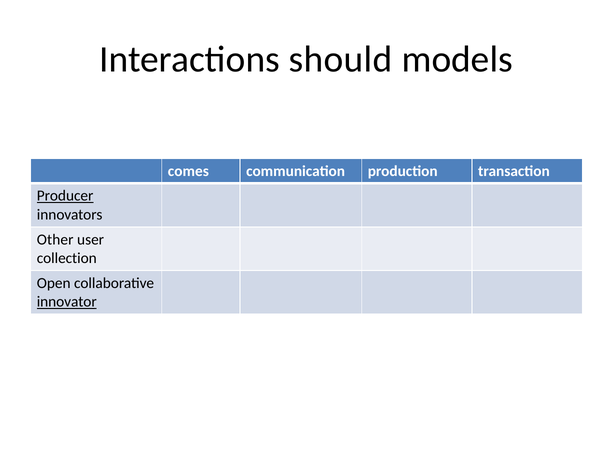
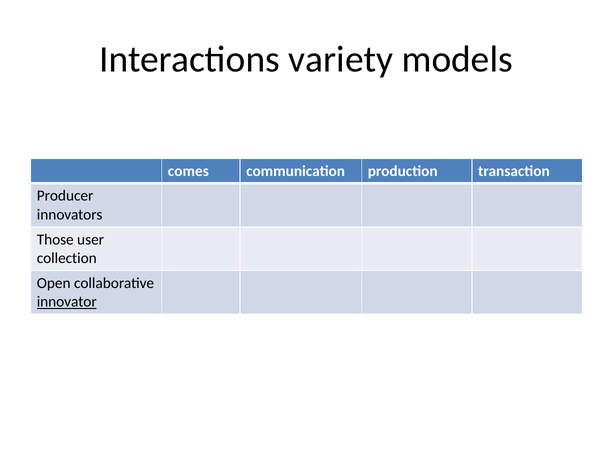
should: should -> variety (341, 59)
Producer underline: present -> none (65, 196)
Other: Other -> Those (55, 239)
